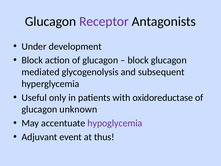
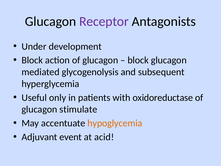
unknown: unknown -> stimulate (78, 109)
hypoglycemia colour: purple -> orange (115, 123)
thus: thus -> acid (104, 137)
